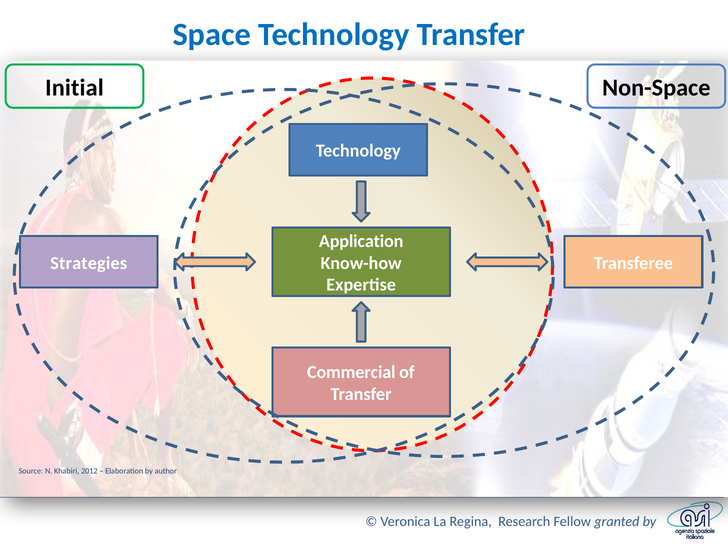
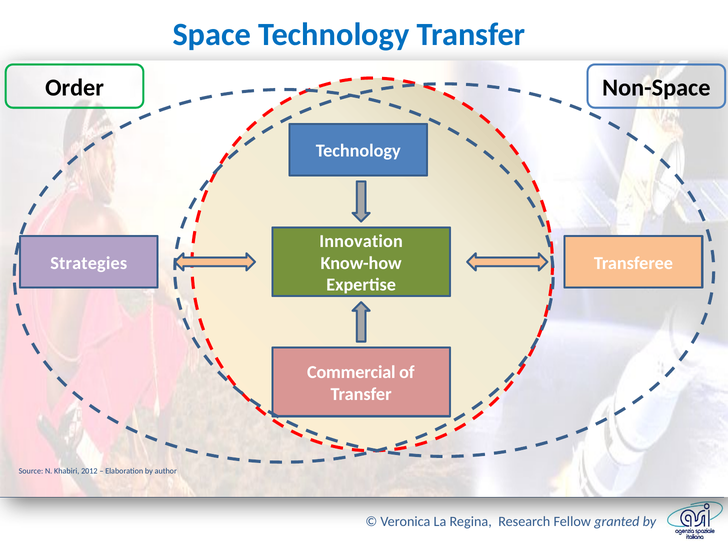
Initial: Initial -> Order (75, 88)
Application: Application -> Innovation (361, 241)
